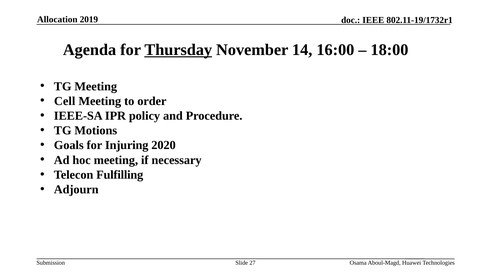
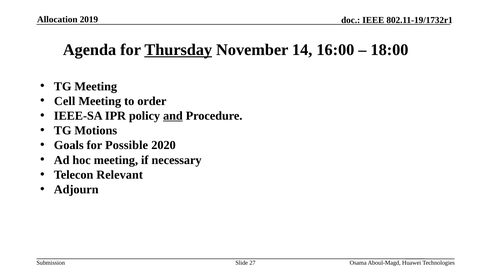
and underline: none -> present (173, 116)
Injuring: Injuring -> Possible (127, 145)
Fulfilling: Fulfilling -> Relevant (120, 175)
